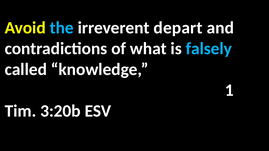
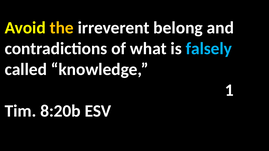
the colour: light blue -> yellow (62, 28)
depart: depart -> belong (178, 28)
3:20b: 3:20b -> 8:20b (60, 111)
